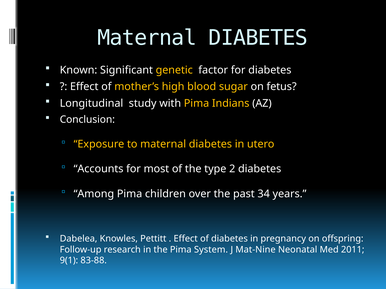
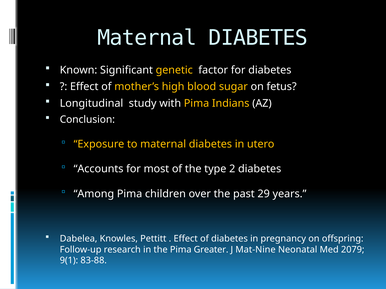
34: 34 -> 29 (264, 194)
System: System -> Greater (211, 250)
2011: 2011 -> 2079 (353, 250)
